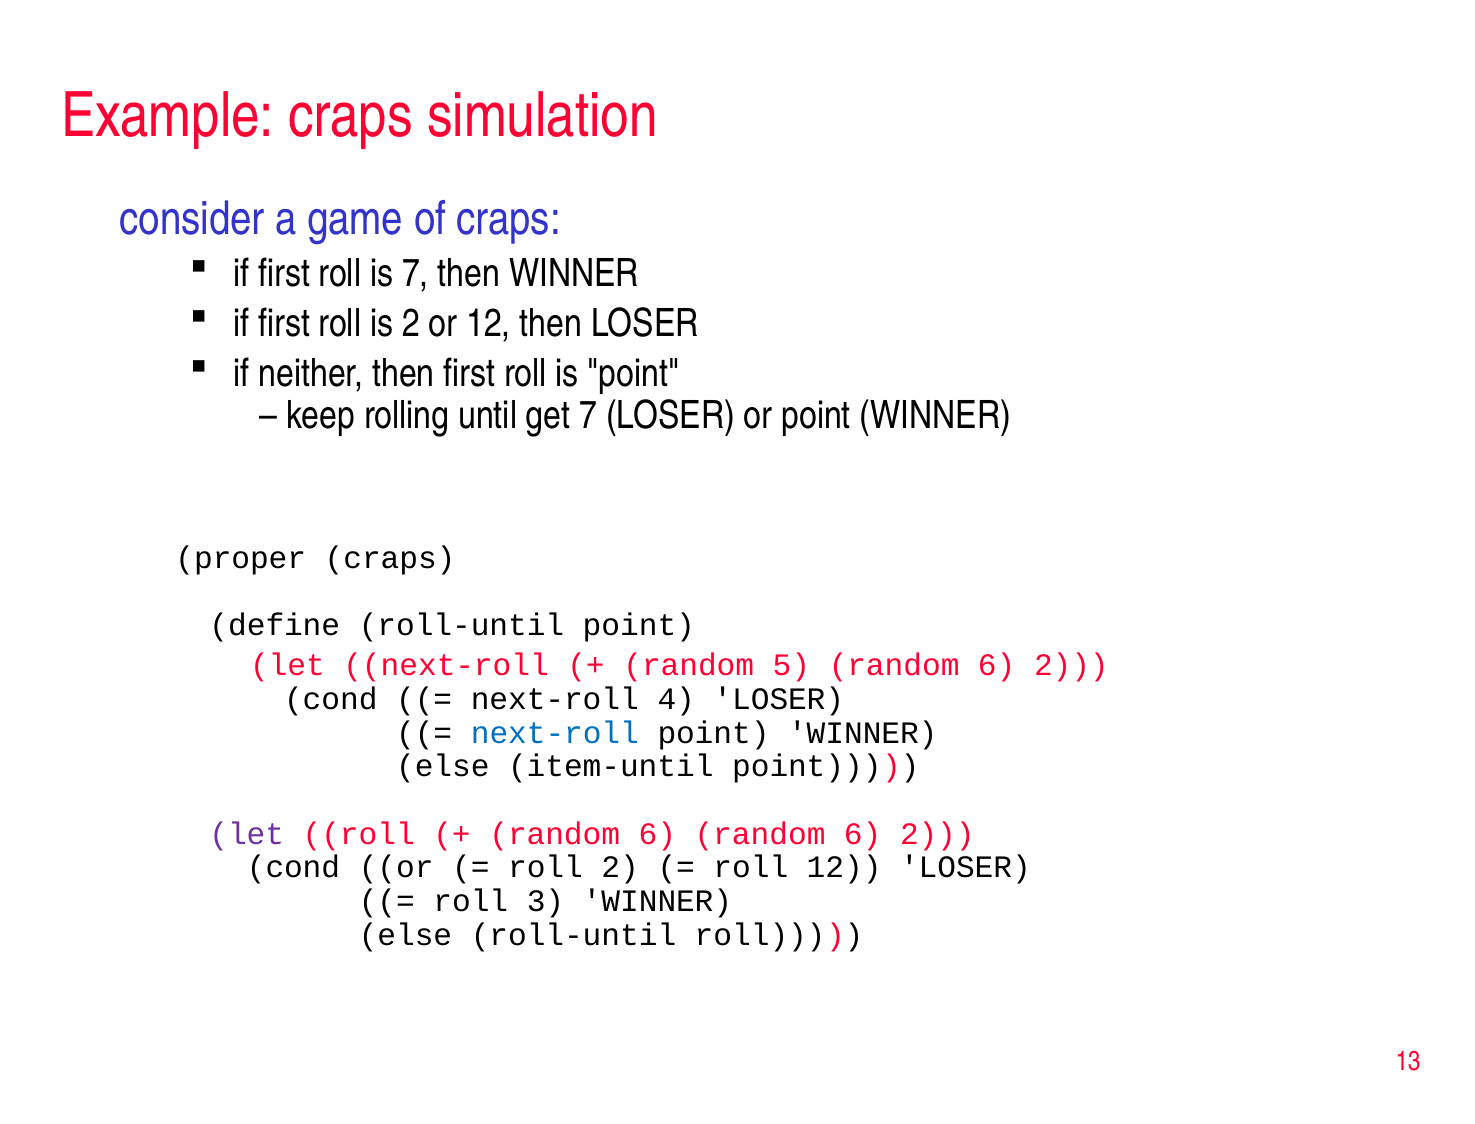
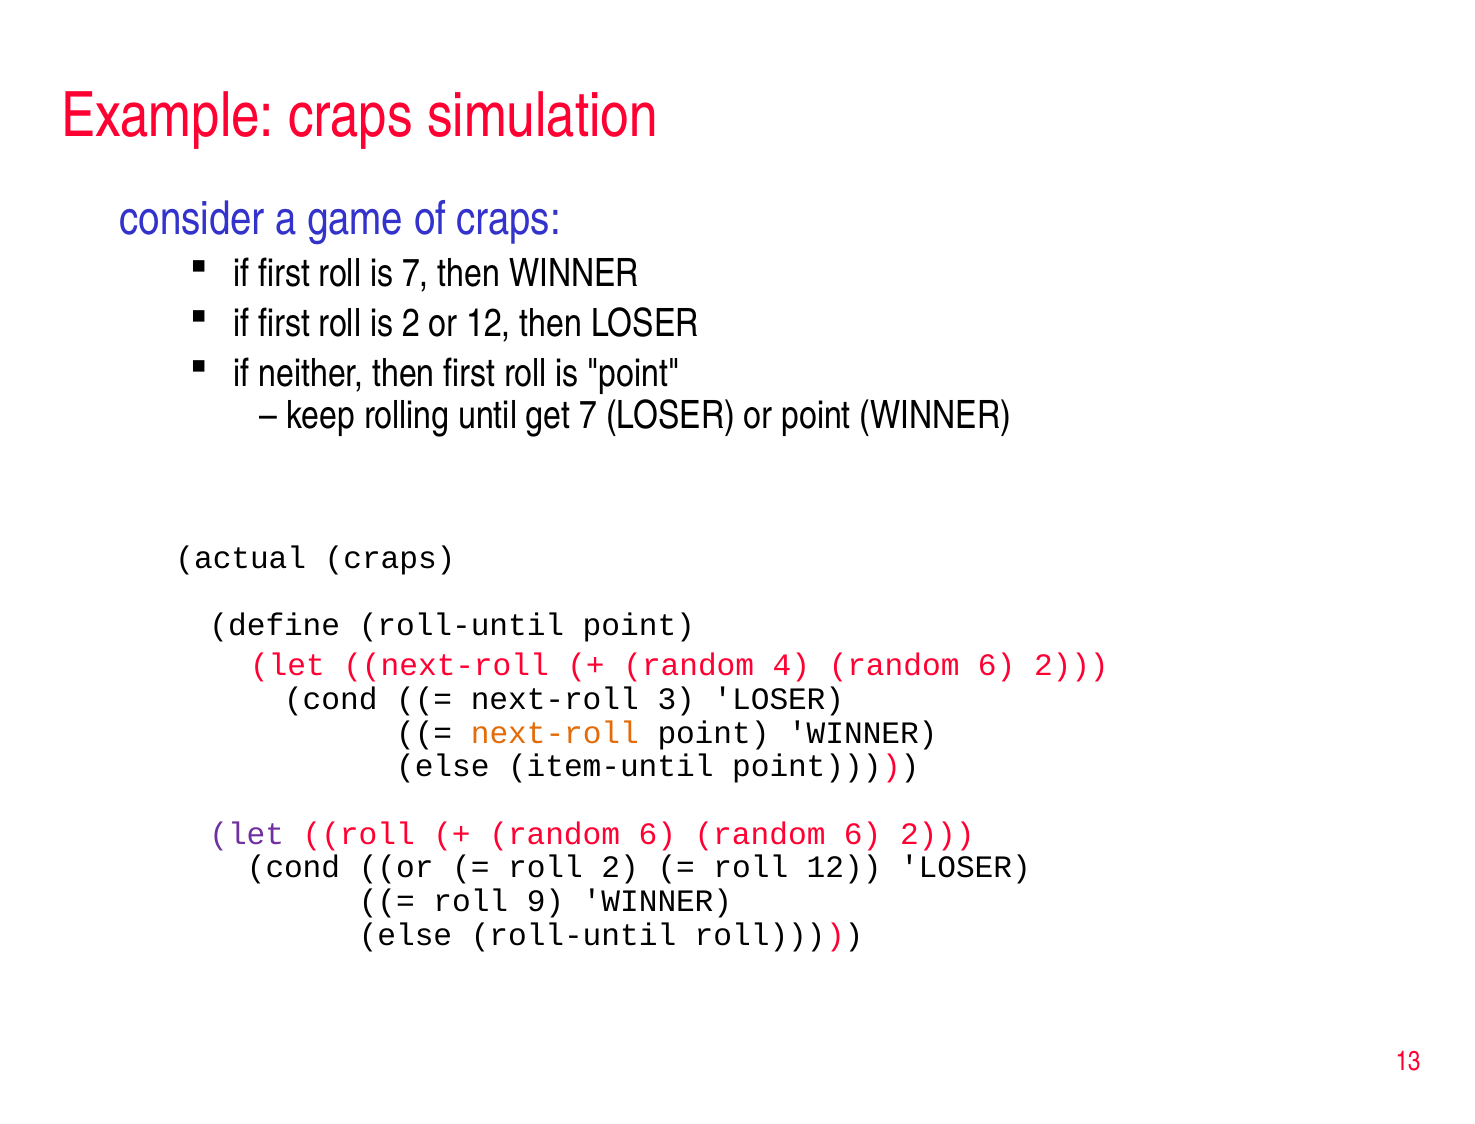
proper: proper -> actual (241, 558)
5: 5 -> 4 (791, 665)
4: 4 -> 3 (676, 699)
next-roll colour: blue -> orange (555, 733)
3: 3 -> 9 (545, 901)
